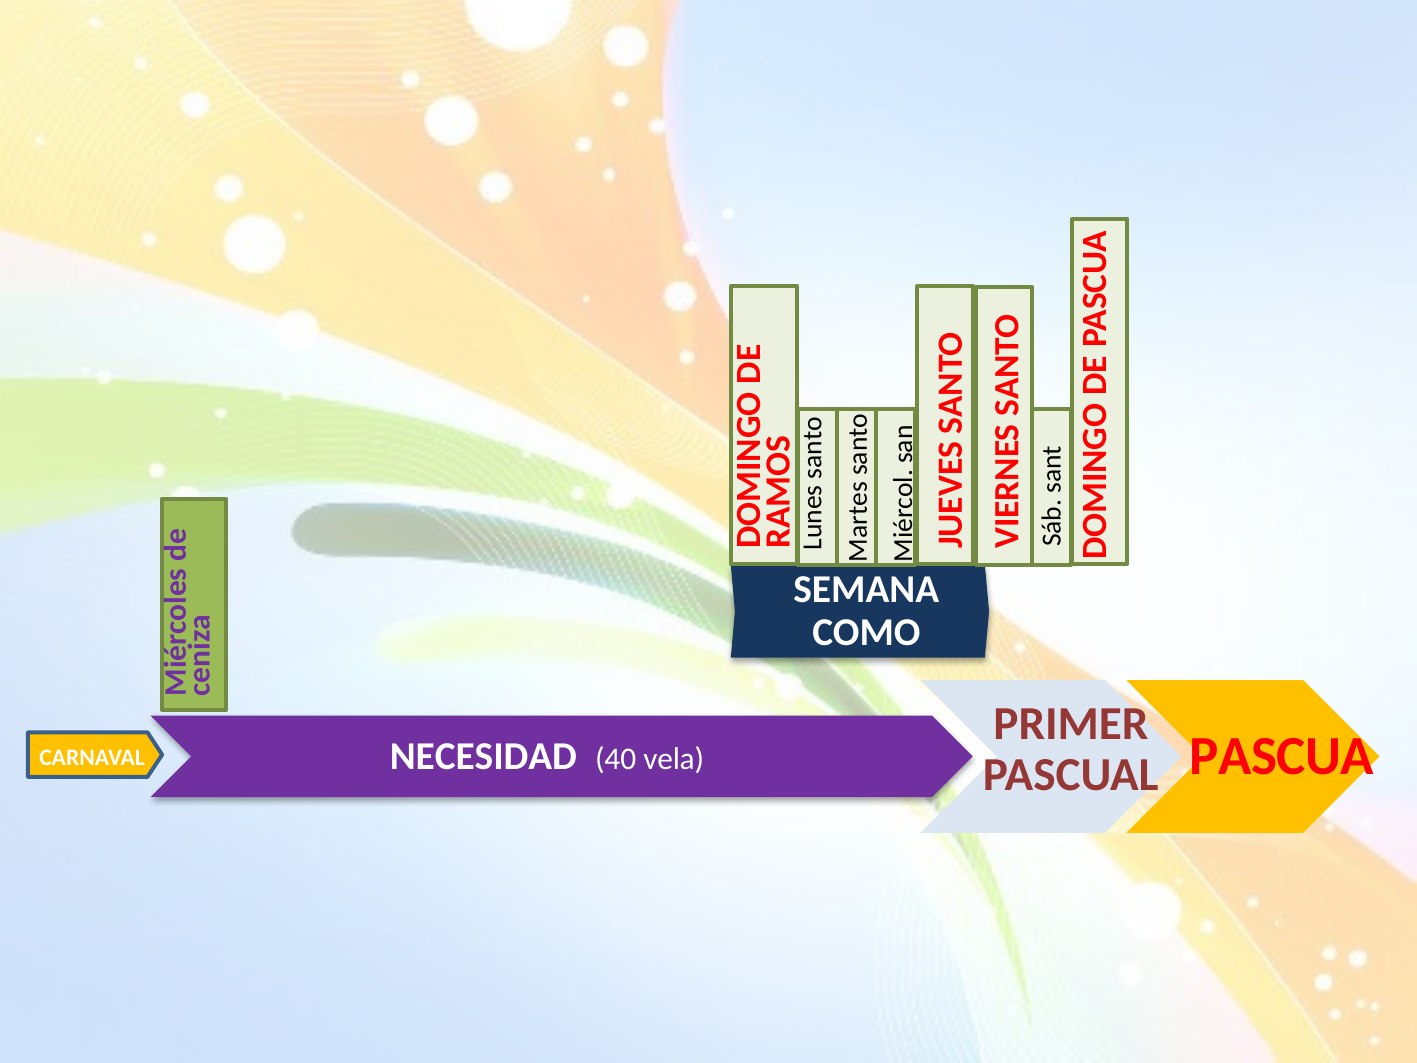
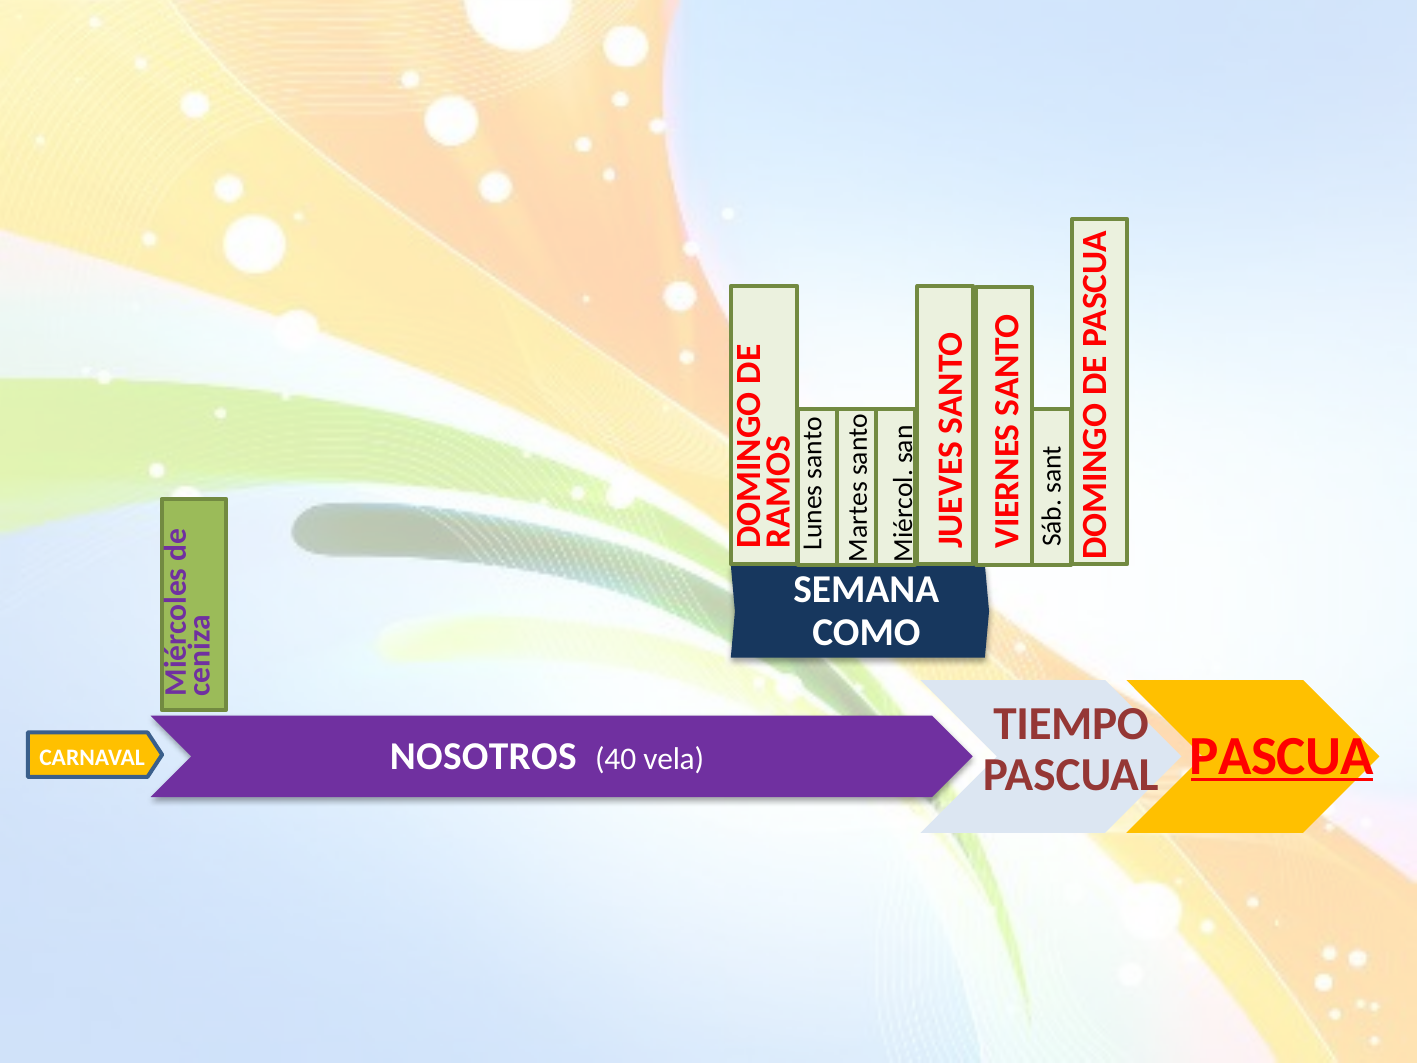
PRIMER: PRIMER -> TIEMPO (1071, 724)
NECESIDAD: NECESIDAD -> NOSOTROS (483, 756)
PASCUA underline: none -> present (1282, 756)
